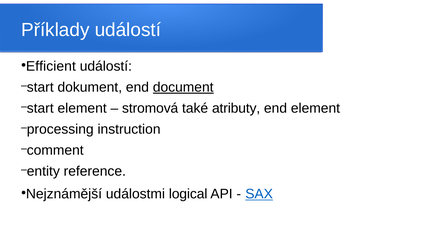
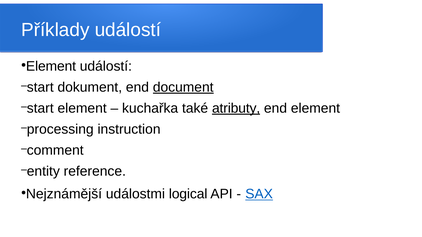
Efficient: Efficient -> Element (51, 67)
stromová: stromová -> kuchařka (150, 108)
atributy underline: none -> present (236, 108)
